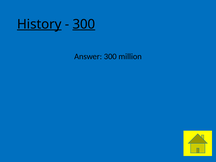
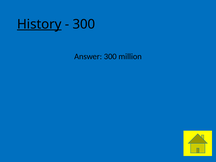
300 underline: present -> none (84, 24)
